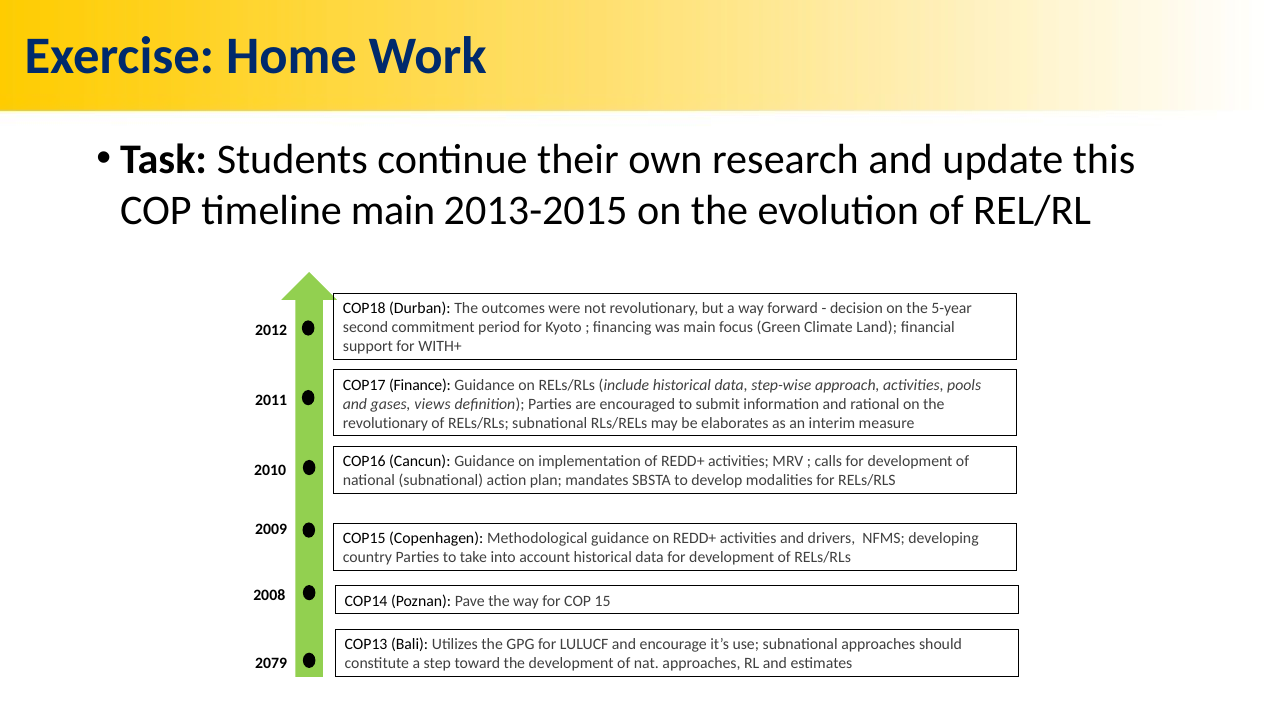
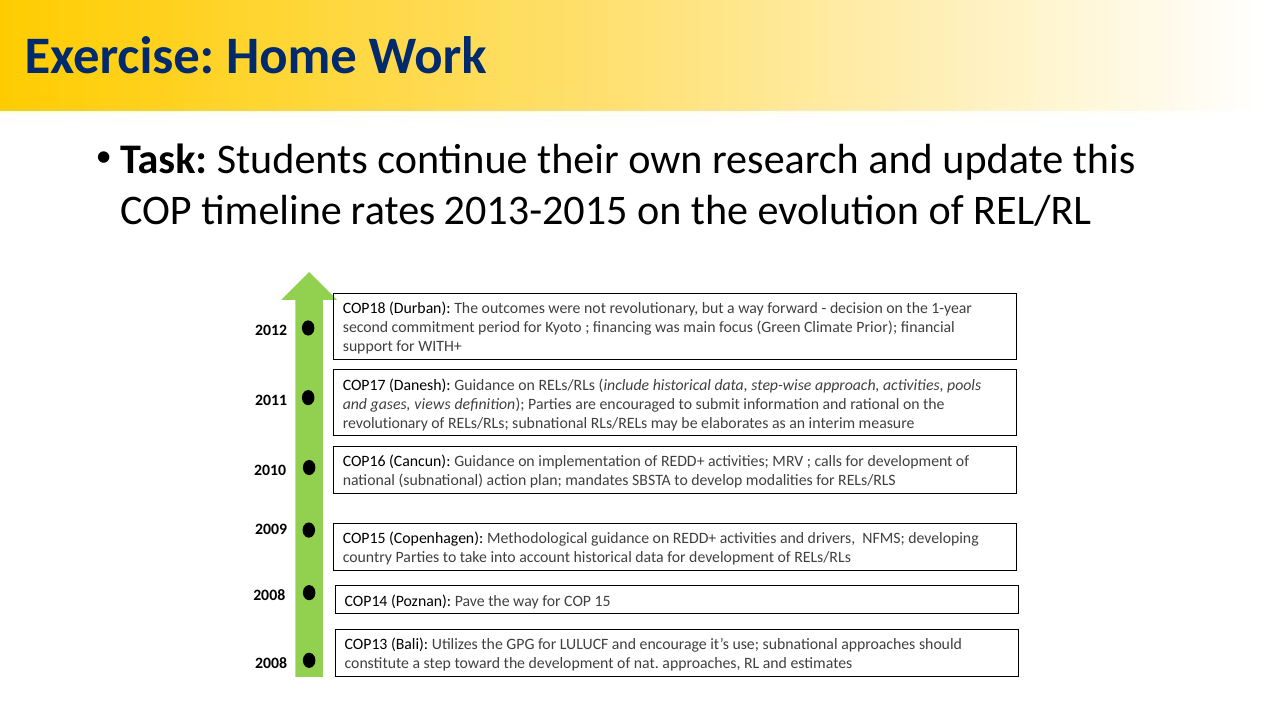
timeline main: main -> rates (393, 211)
5-year: 5-year -> 1-year (952, 308)
Land: Land -> Prior (877, 327)
Finance: Finance -> Danesh (420, 385)
2079: 2079 -> 2008 (271, 663)
